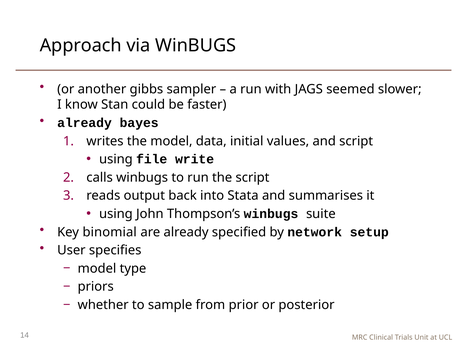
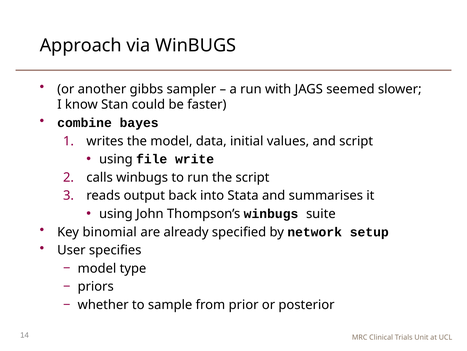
already: already -> combine (85, 123)
